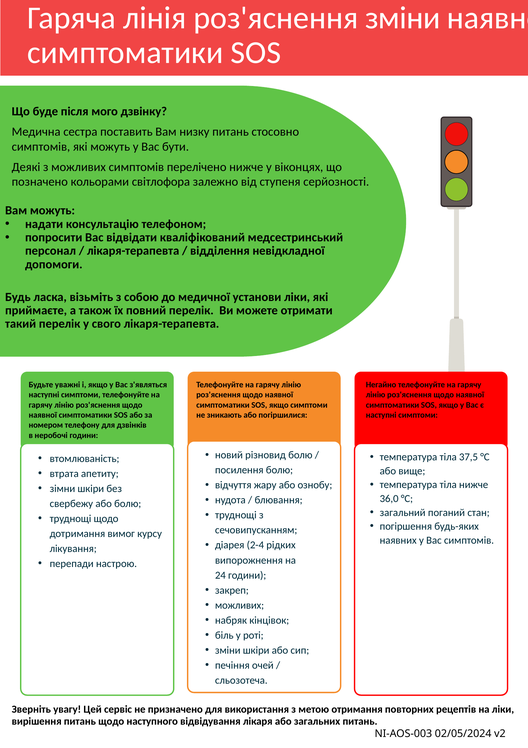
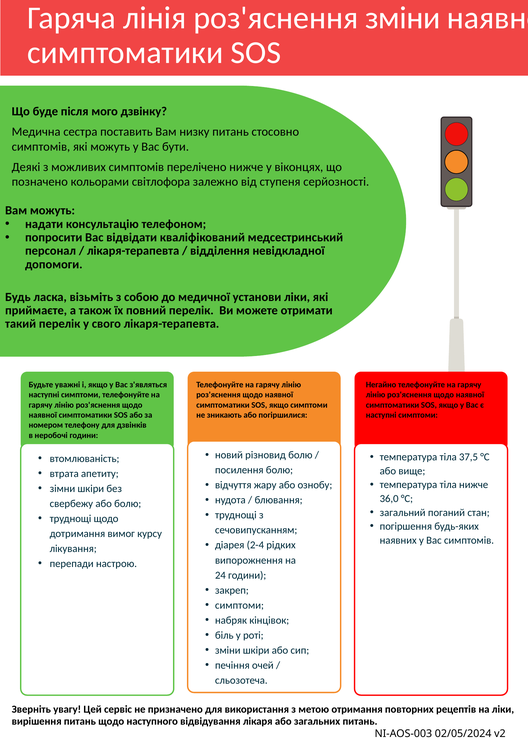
можливих: можливих -> симптоми (239, 605)
